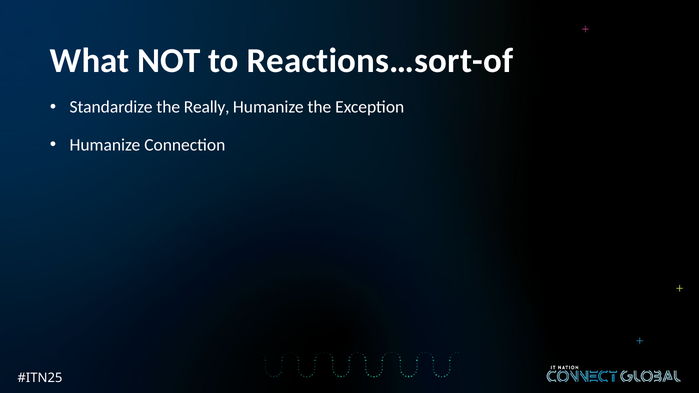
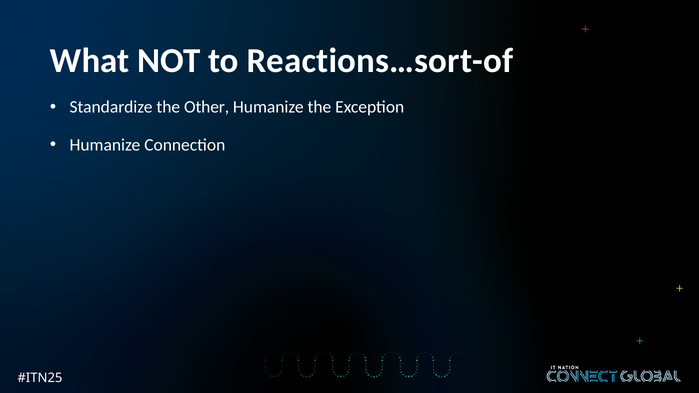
Really: Really -> Other (207, 107)
